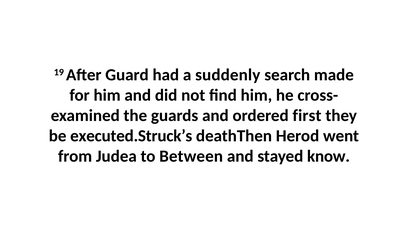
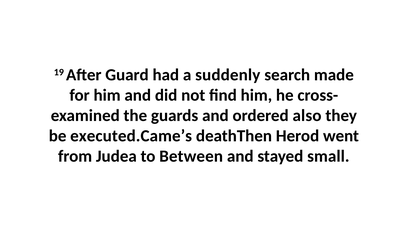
first: first -> also (307, 116)
executed.Struck’s: executed.Struck’s -> executed.Came’s (131, 136)
know: know -> small (328, 157)
